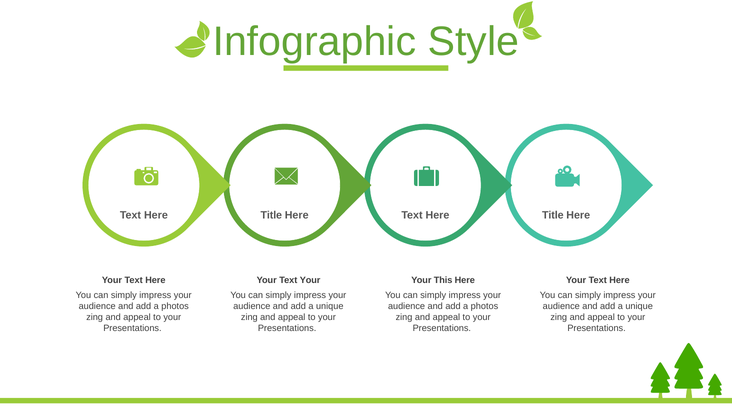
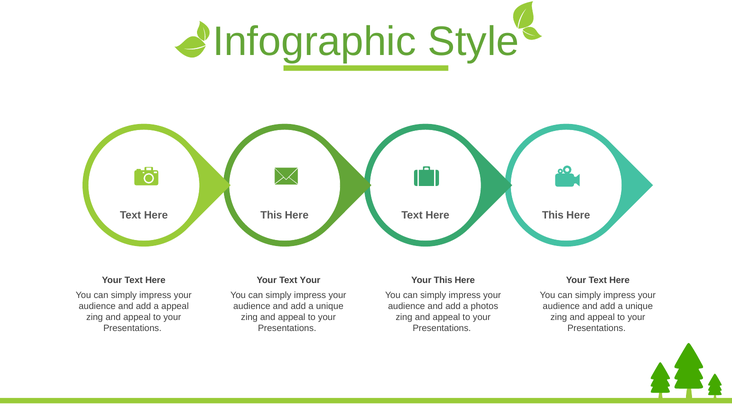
Title: Title -> This (271, 215)
Title: Title -> This (553, 215)
photos: photos -> appeal (175, 306)
